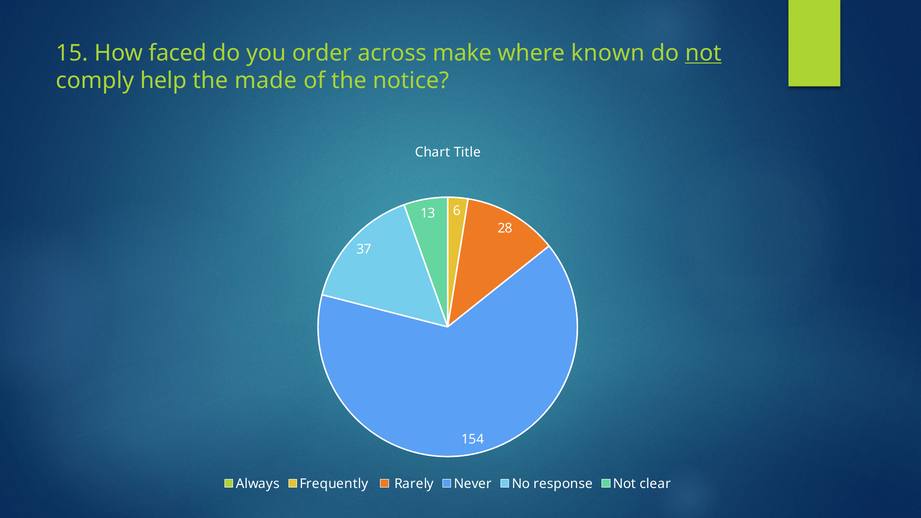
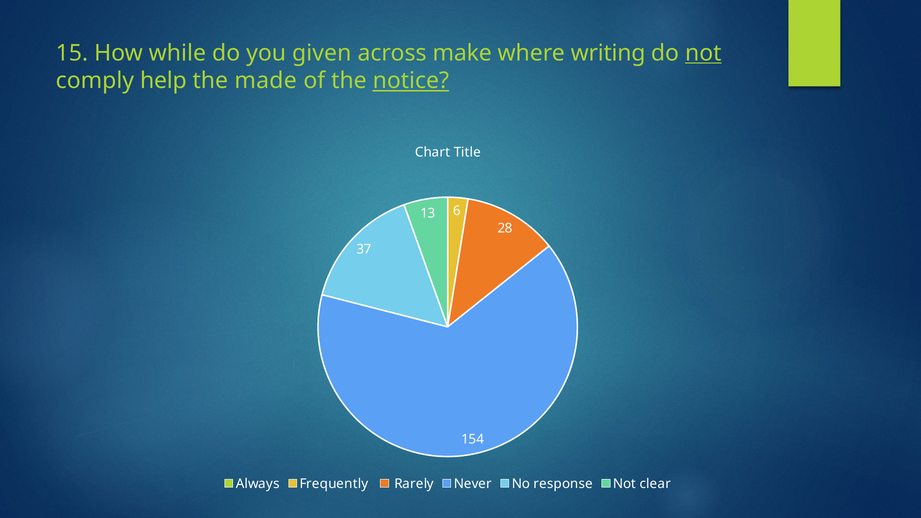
faced: faced -> while (177, 53)
order: order -> given (322, 53)
known: known -> writing (608, 53)
notice underline: none -> present (411, 81)
